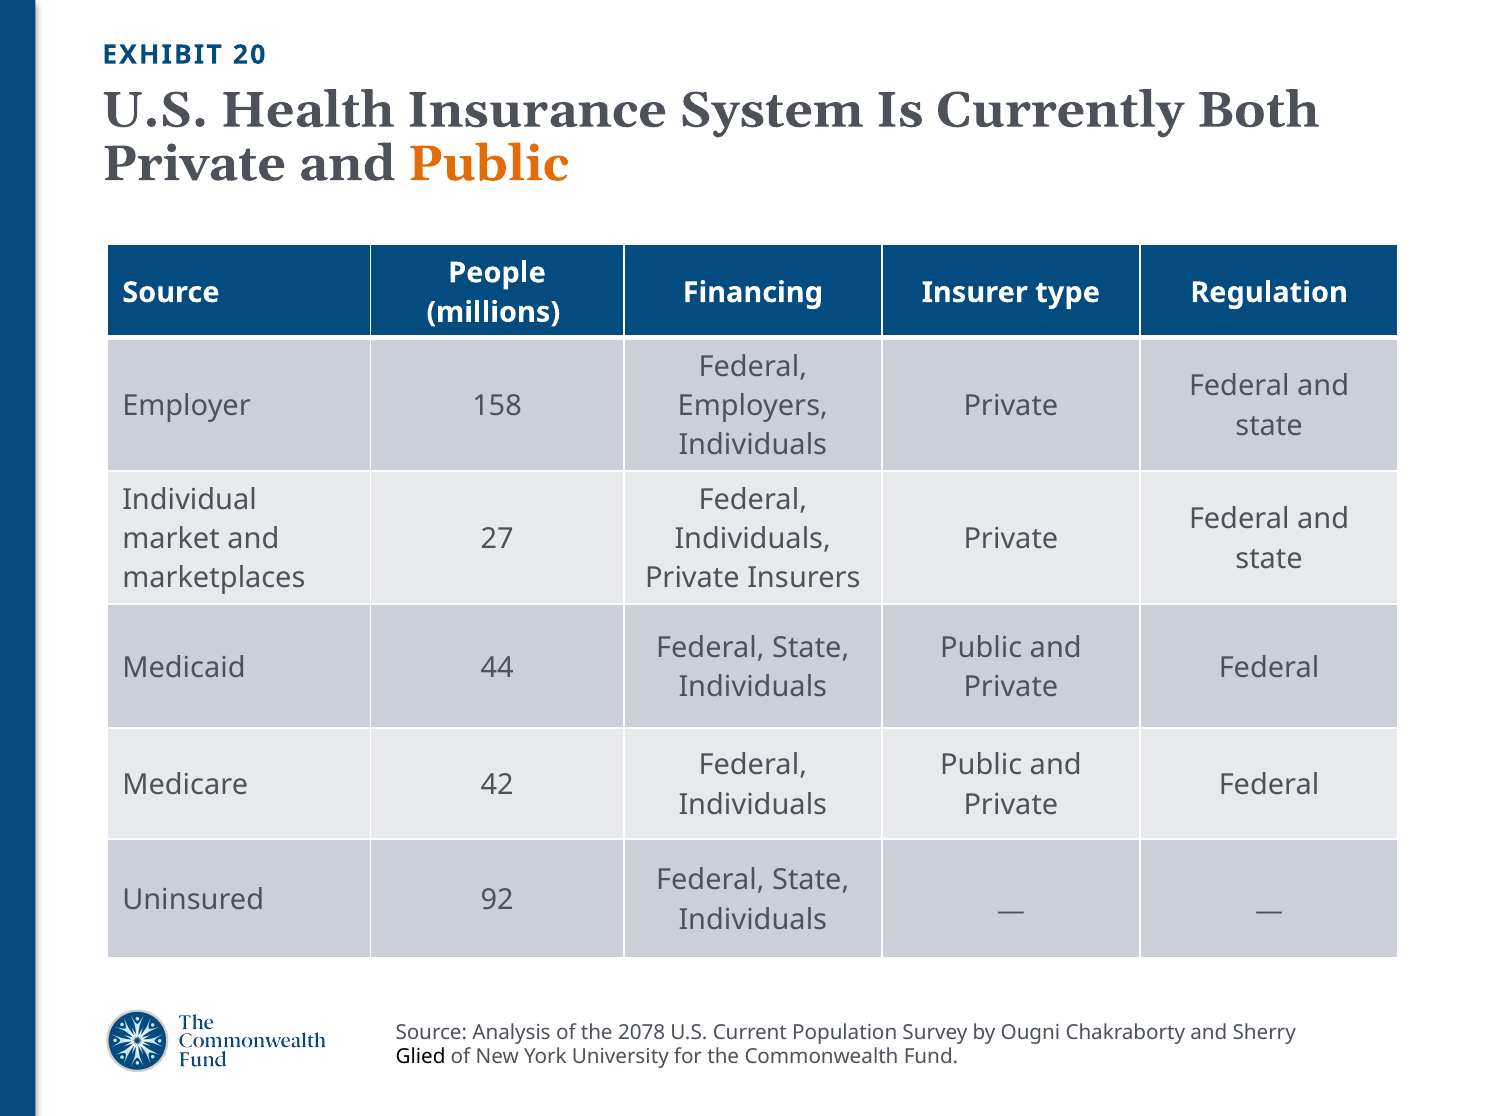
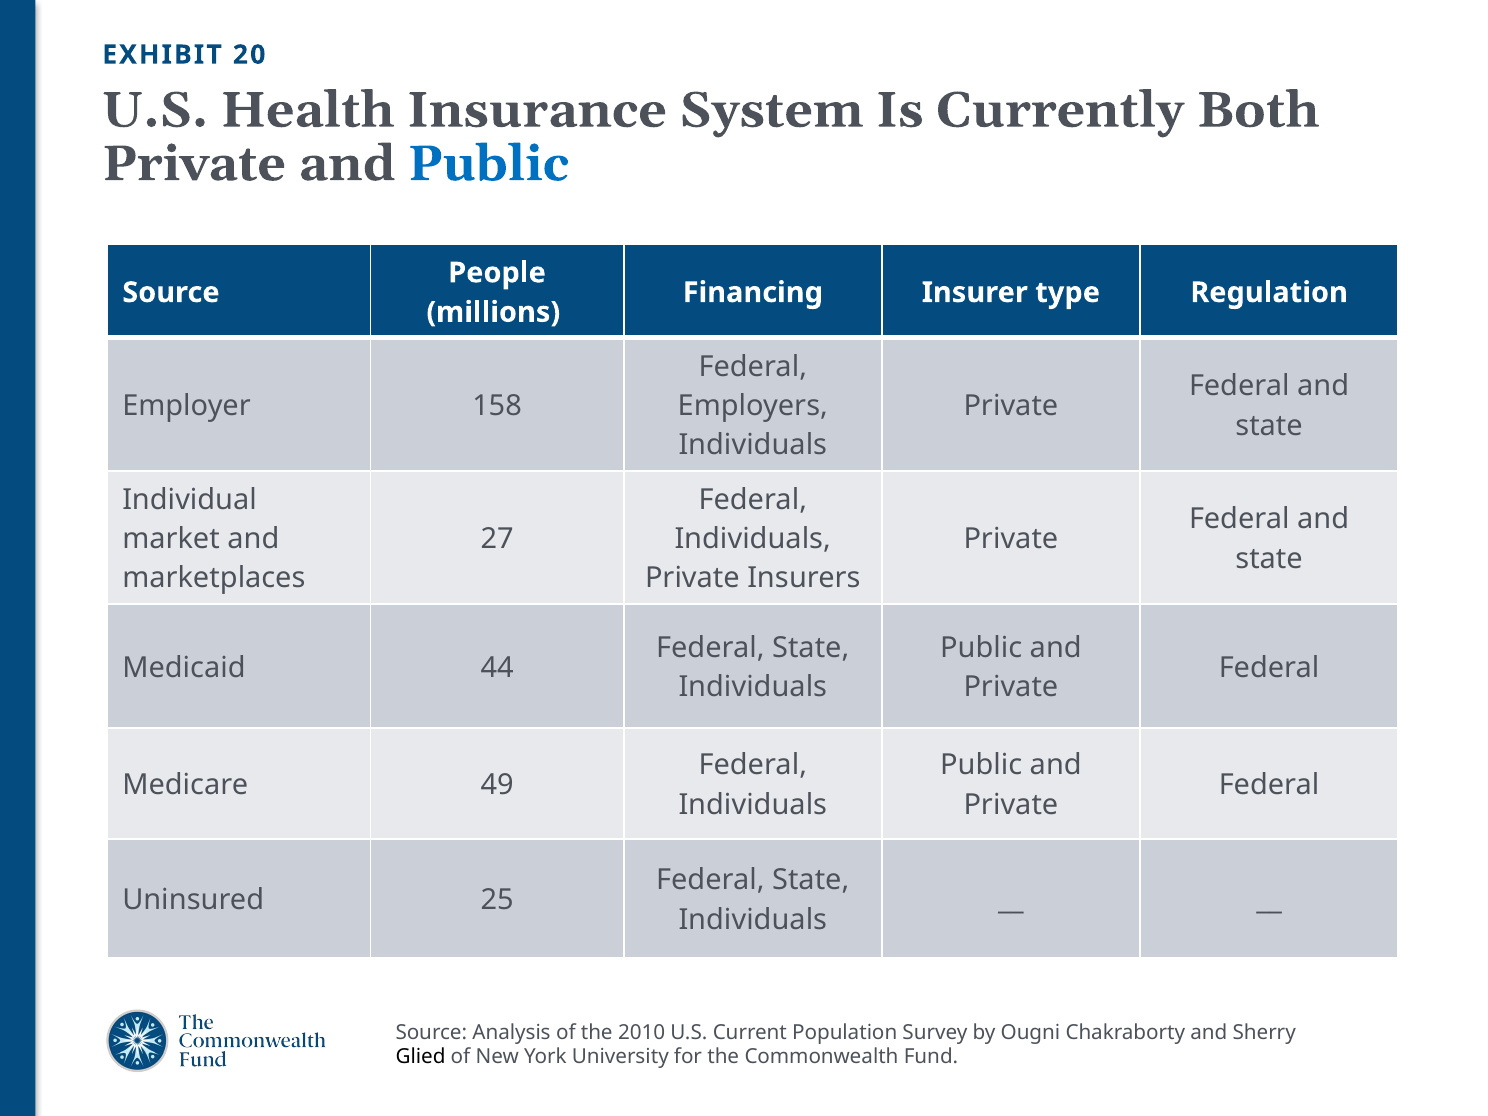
Public colour: orange -> blue (488, 164)
42: 42 -> 49 (497, 785)
92: 92 -> 25 (497, 900)
2078: 2078 -> 2010 (642, 1032)
